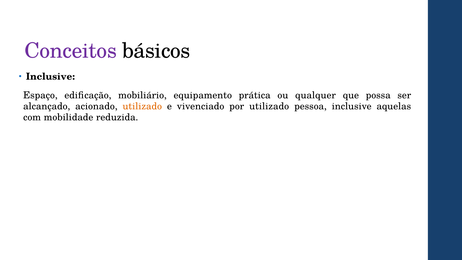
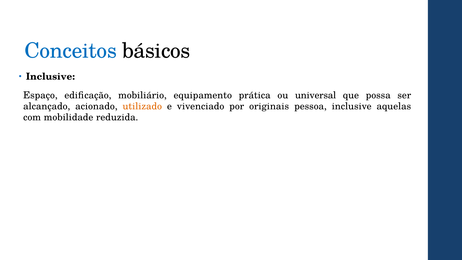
Conceitos colour: purple -> blue (71, 51)
qualquer: qualquer -> universal (316, 95)
por utilizado: utilizado -> originais (269, 106)
